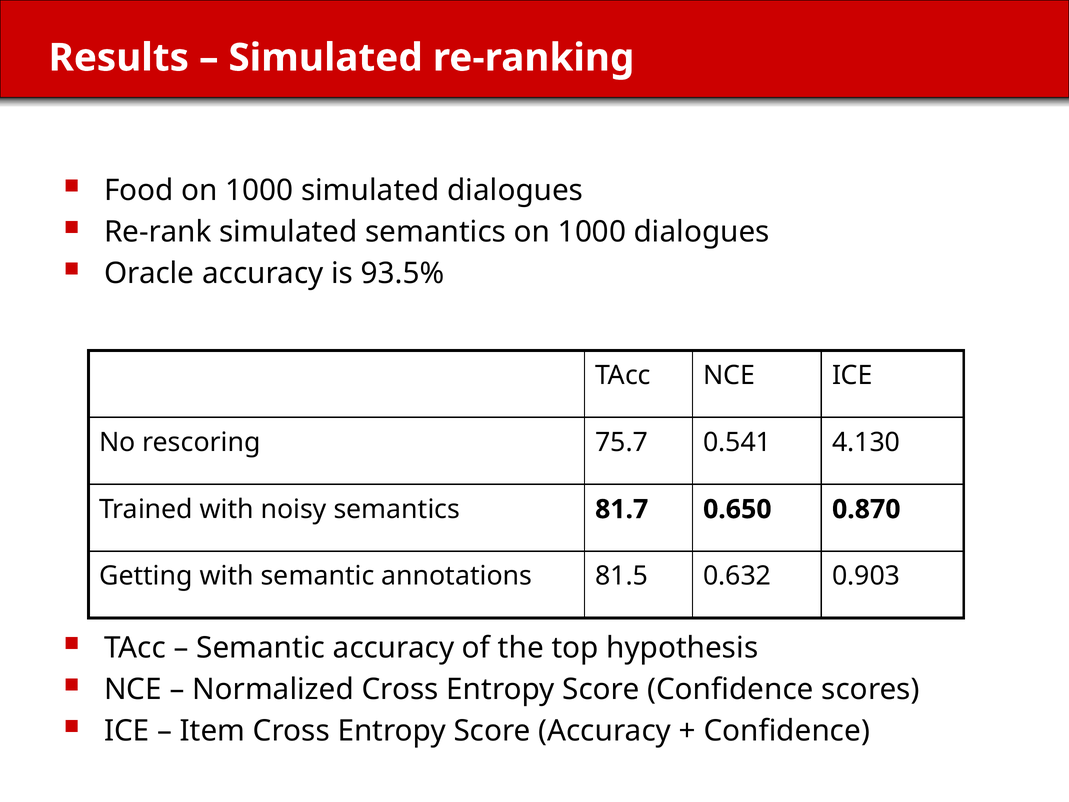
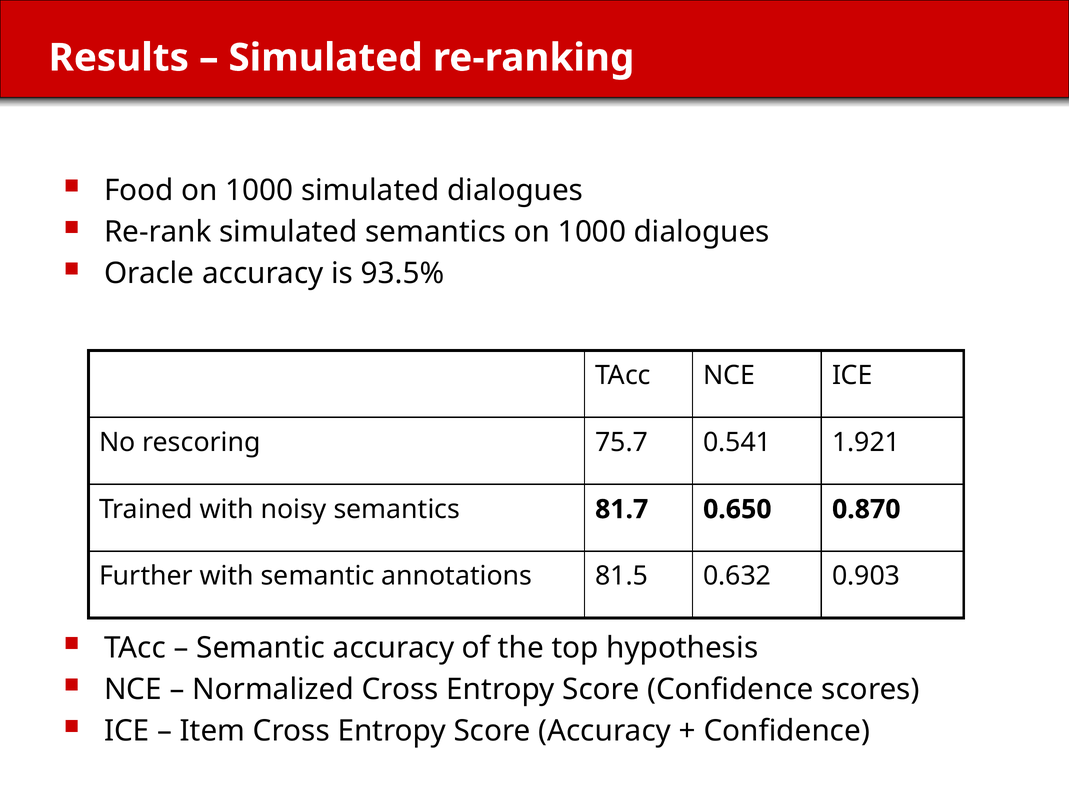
4.130: 4.130 -> 1.921 (866, 442)
Getting: Getting -> Further (146, 576)
